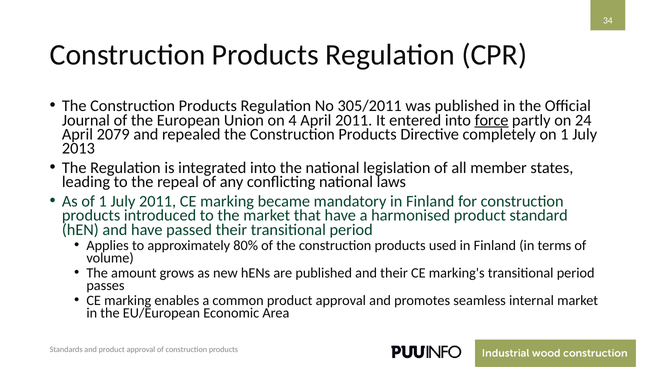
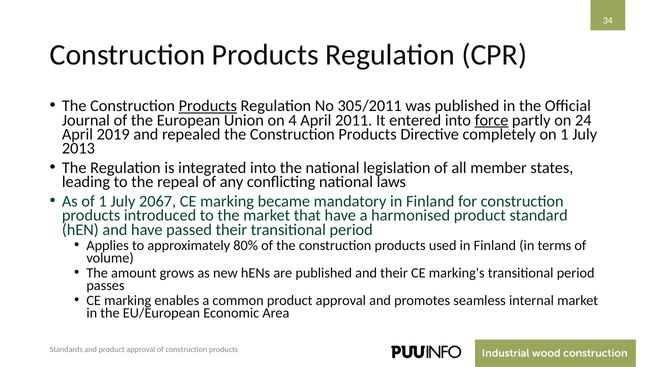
Products underline: none -> present (208, 106)
2079: 2079 -> 2019 (113, 134)
July 2011: 2011 -> 2067 (158, 201)
